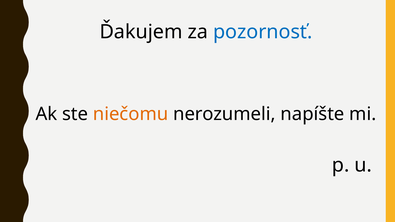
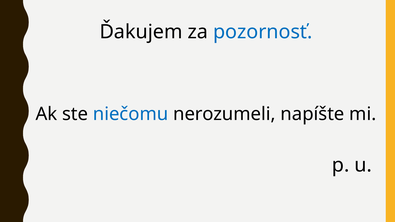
niečomu colour: orange -> blue (131, 114)
